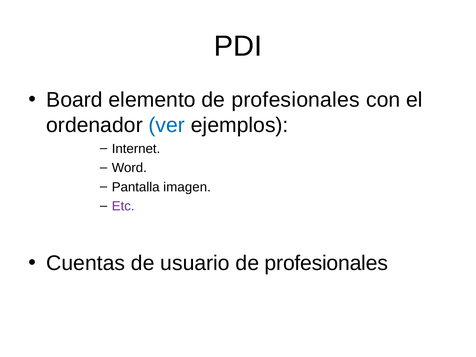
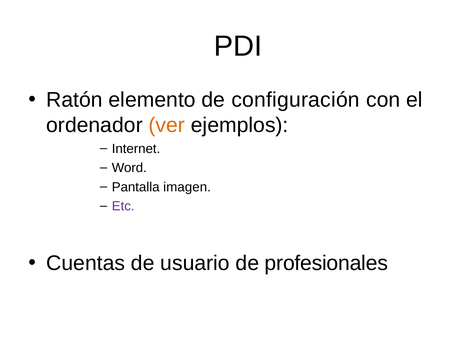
Board: Board -> Ratón (74, 100)
elemento de profesionales: profesionales -> configuración (296, 100)
ver colour: blue -> orange (167, 125)
